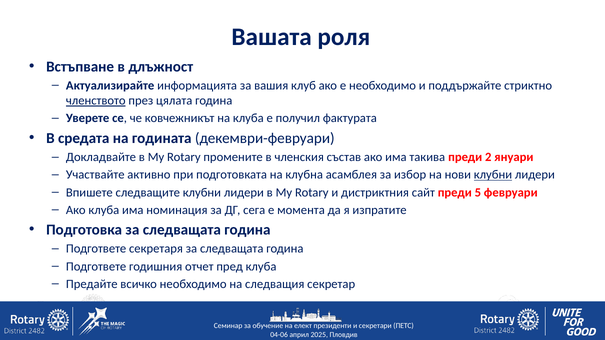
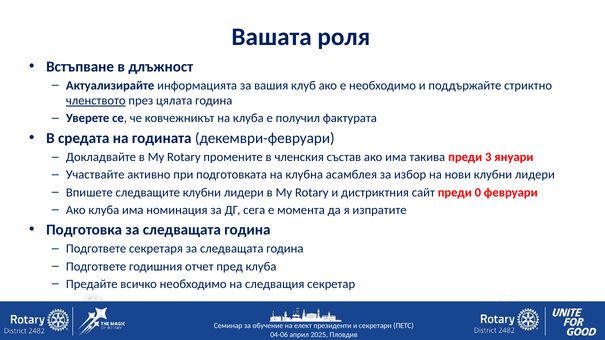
2: 2 -> 3 (488, 157)
клубни underline: present -> none (493, 175)
5: 5 -> 0 (478, 193)
